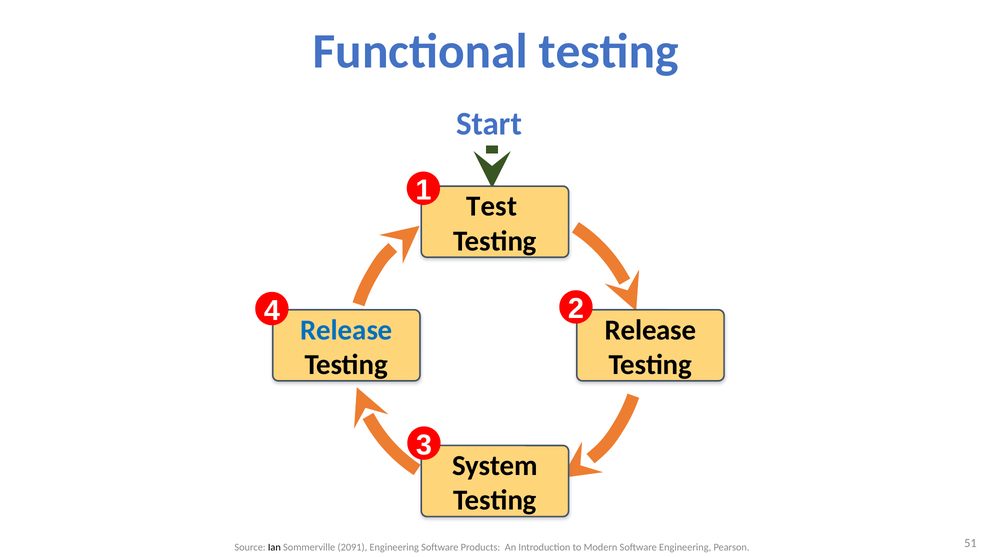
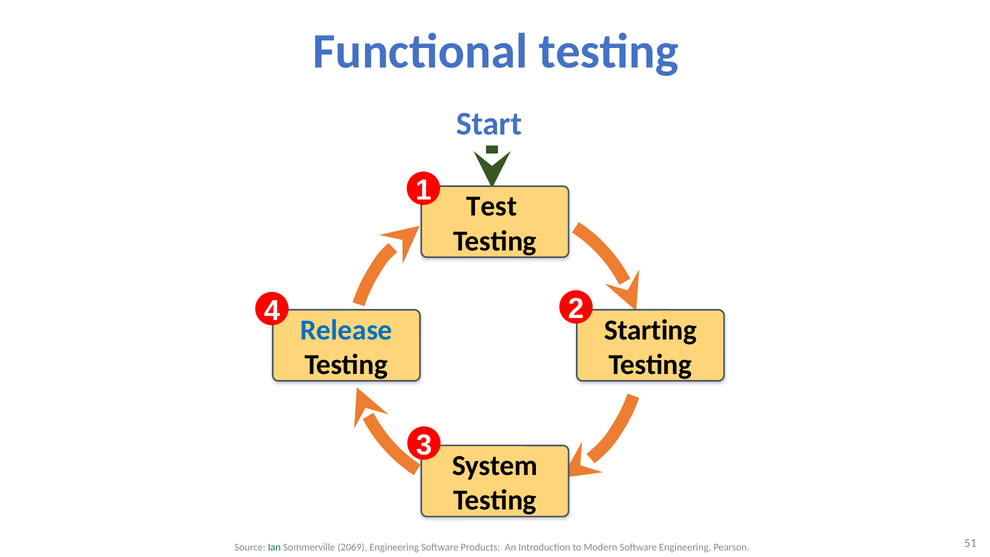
Release: Release -> Starting (651, 330)
Ian colour: black -> green (274, 547)
2091: 2091 -> 2069 (352, 547)
